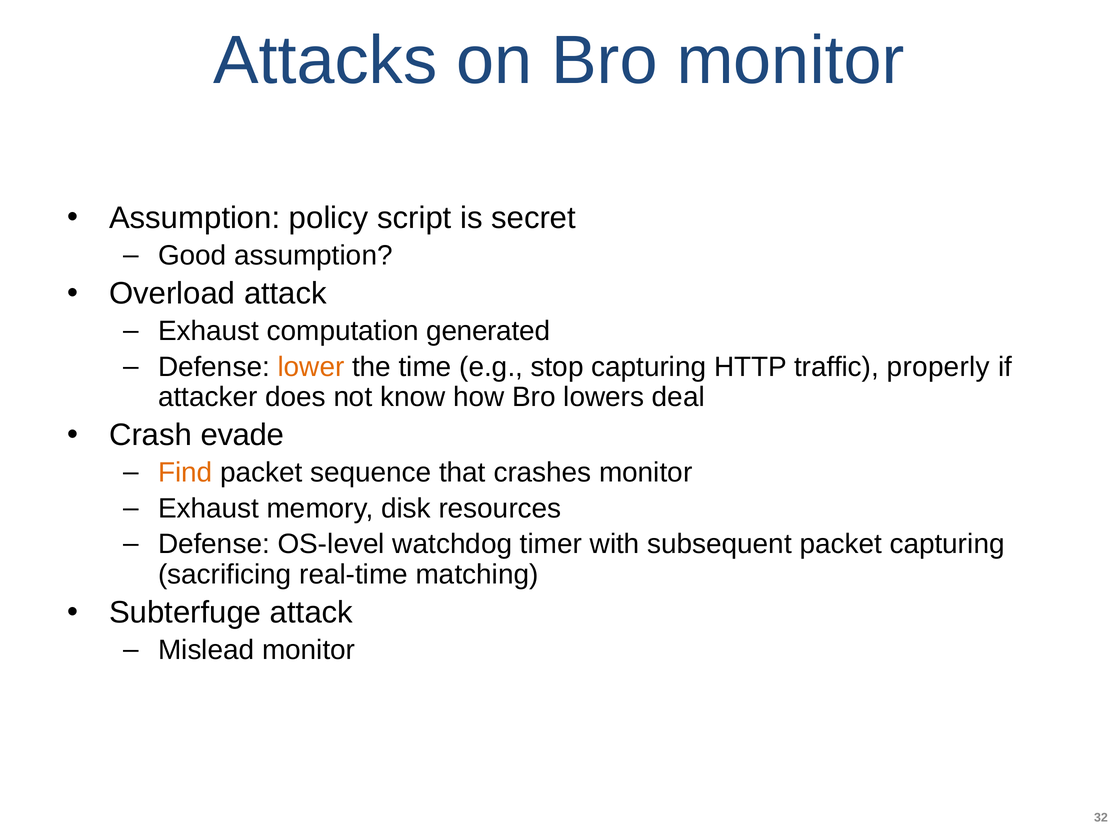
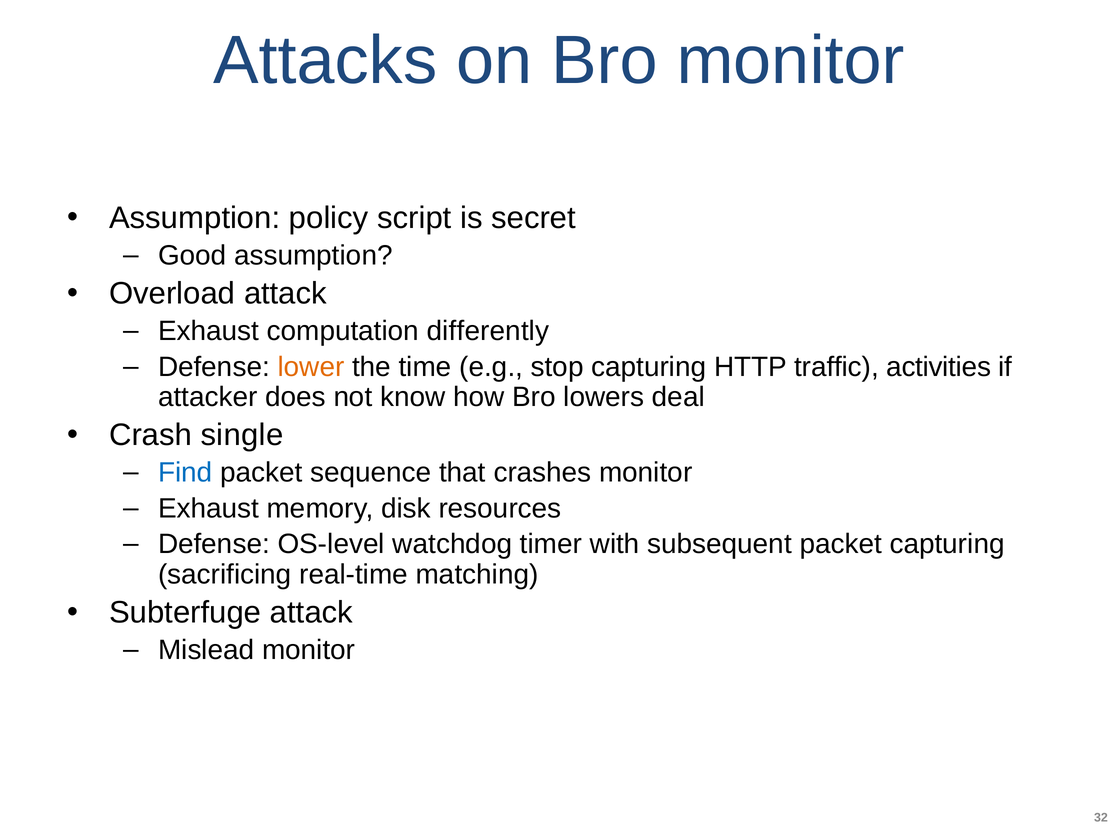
generated: generated -> differently (488, 331)
properly: properly -> activities (939, 367)
evade: evade -> single (242, 435)
Find colour: orange -> blue (185, 473)
